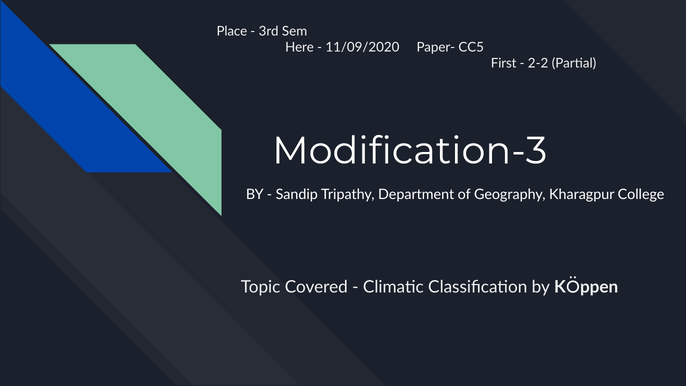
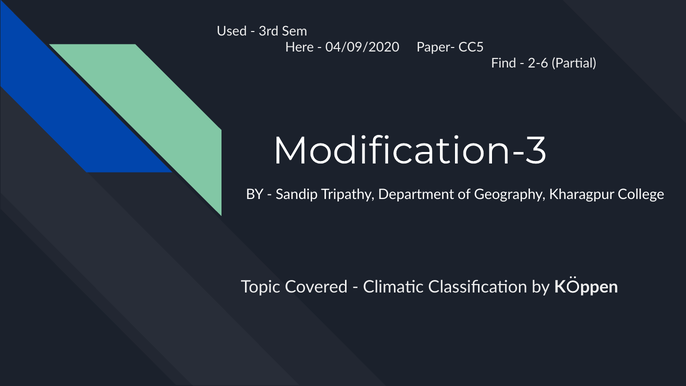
Place: Place -> Used (232, 31)
11/09/2020: 11/09/2020 -> 04/09/2020 (362, 47)
First: First -> Find (504, 63)
2-2: 2-2 -> 2-6 (538, 63)
